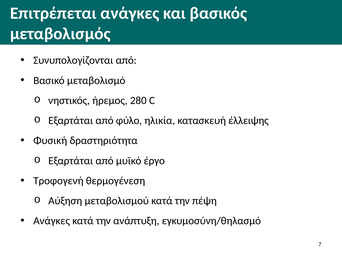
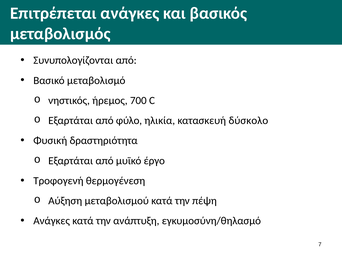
280: 280 -> 700 (138, 101)
έλλειψης: έλλειψης -> δύσκολο (248, 121)
